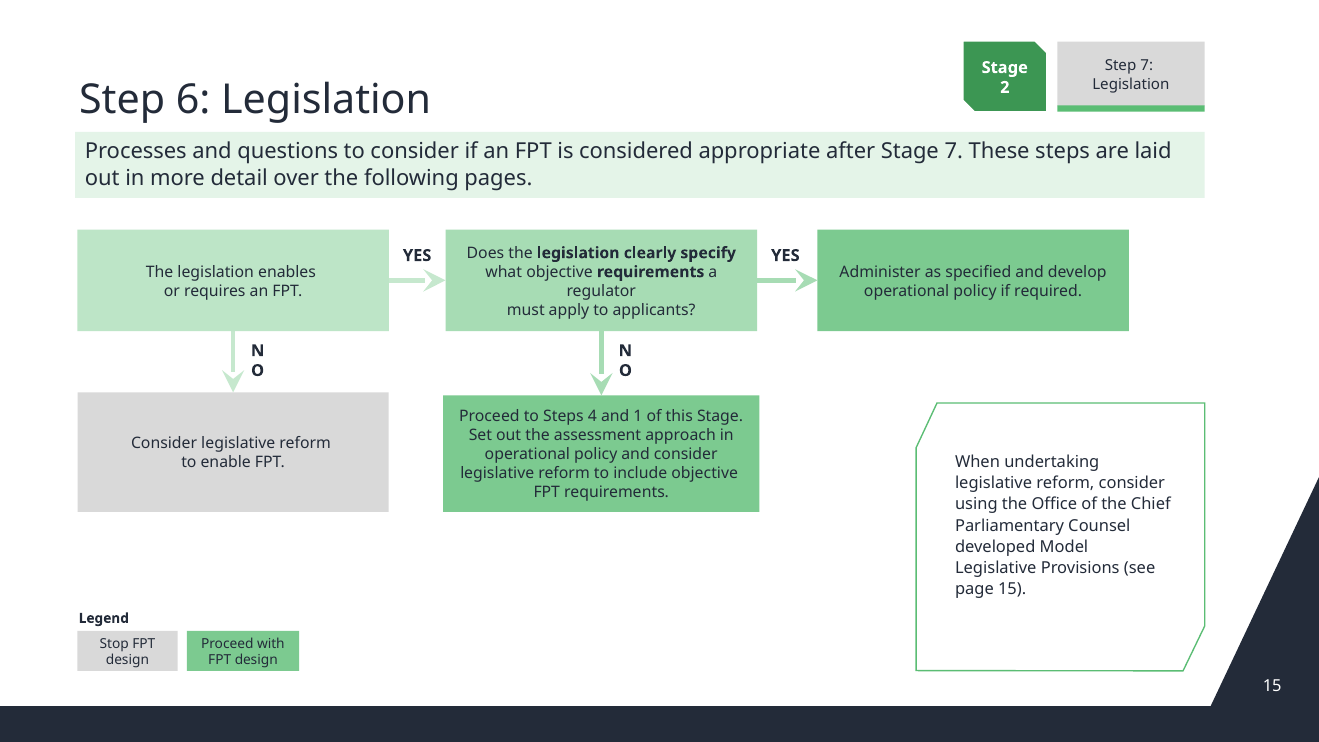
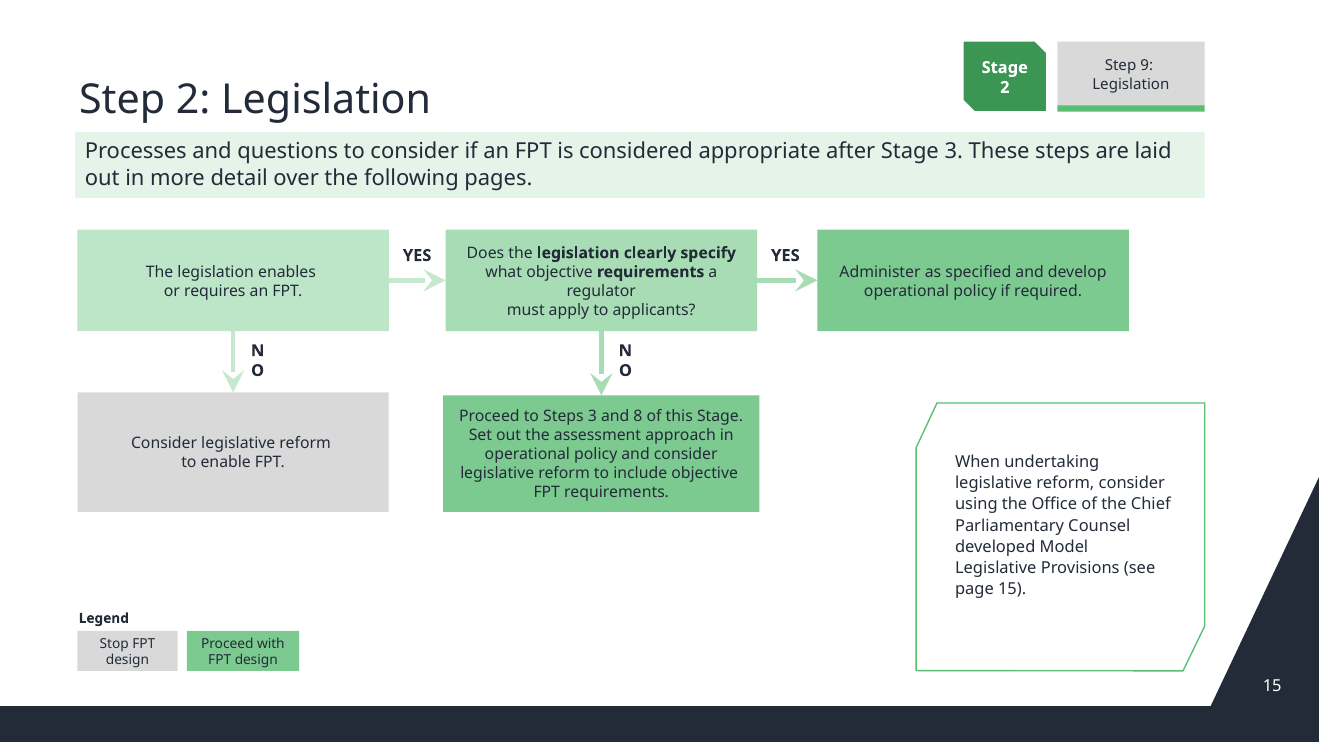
Step 7: 7 -> 9 (1147, 66)
Step 6: 6 -> 2 (193, 100)
Stage 7: 7 -> 3 (954, 151)
Steps 4: 4 -> 3 (592, 417)
1: 1 -> 8 (638, 417)
